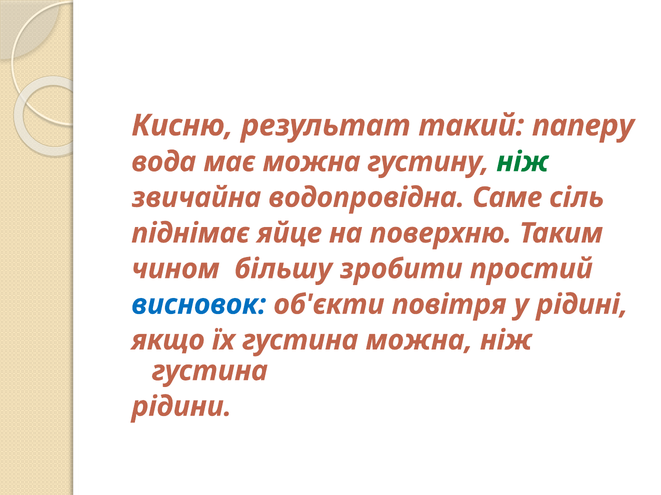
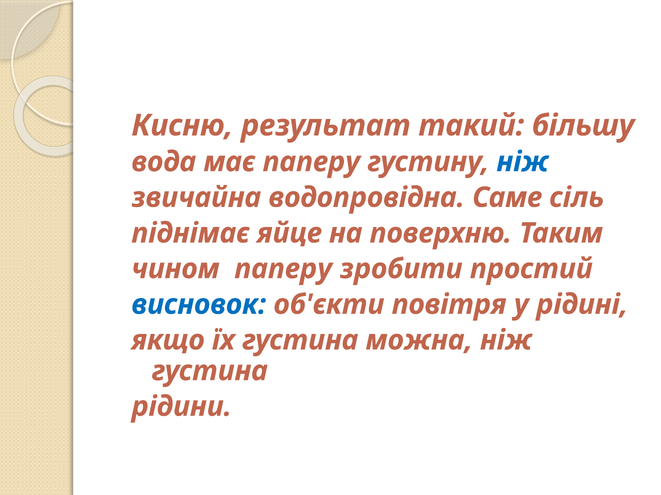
паперу: паперу -> більшу (583, 126)
має можна: можна -> паперу (311, 162)
ніж colour: green -> blue (523, 162)
чином більшу: більшу -> паперу (283, 269)
